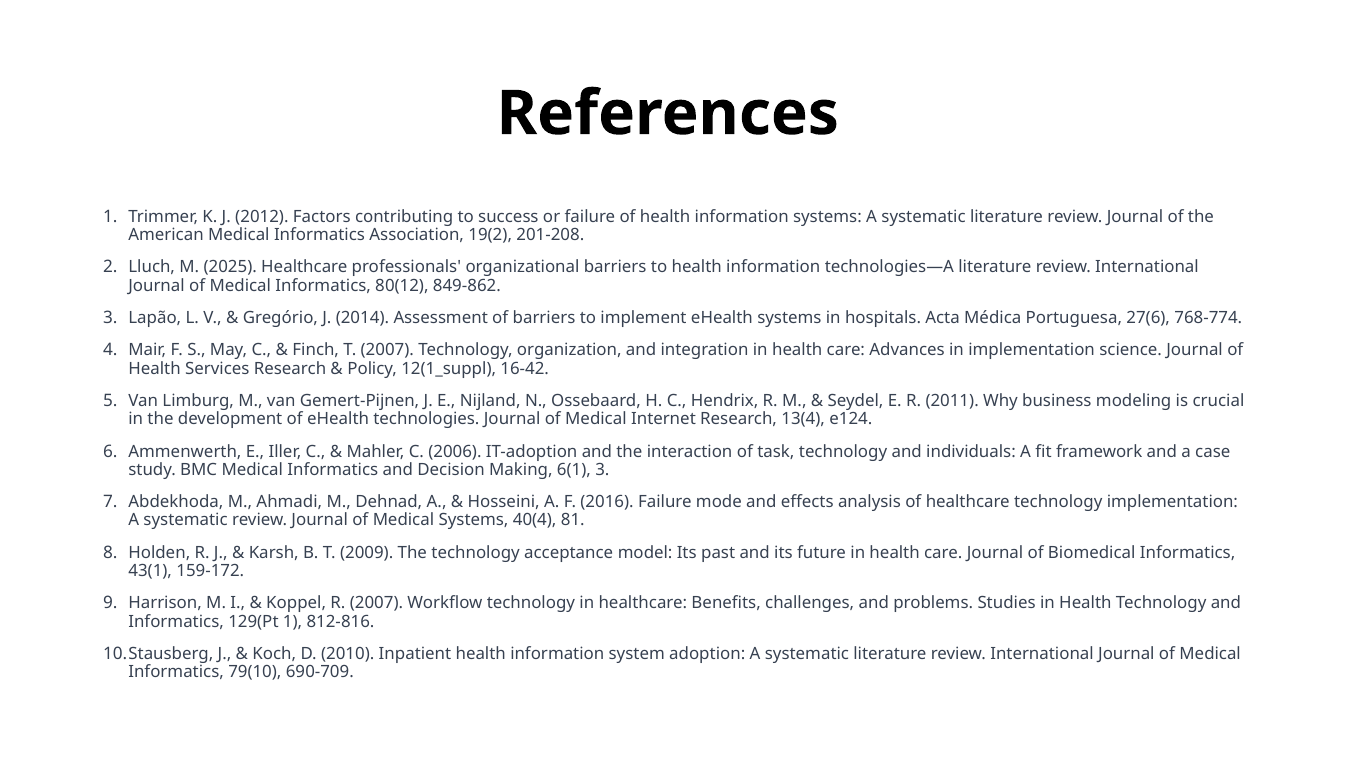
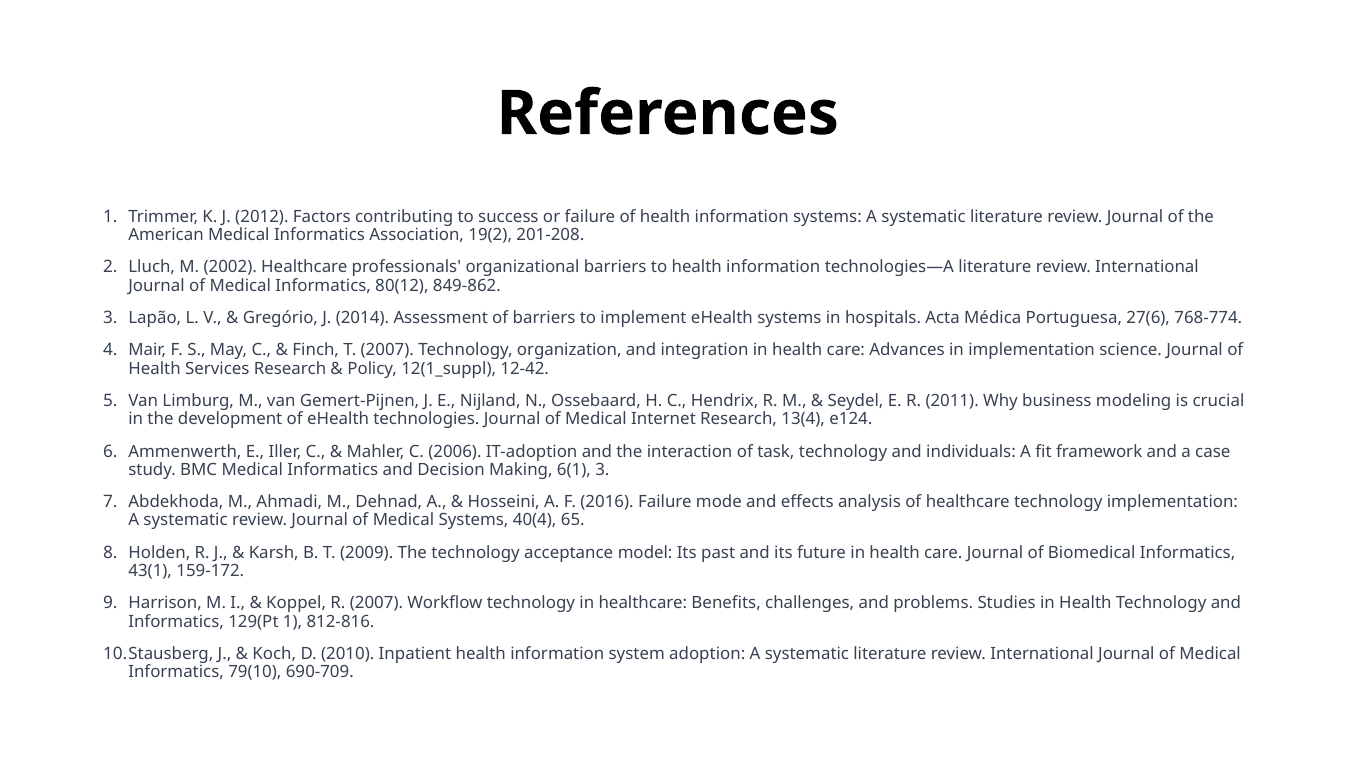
2025: 2025 -> 2002 (230, 267)
16-42: 16-42 -> 12-42 (525, 368)
81: 81 -> 65 (573, 520)
